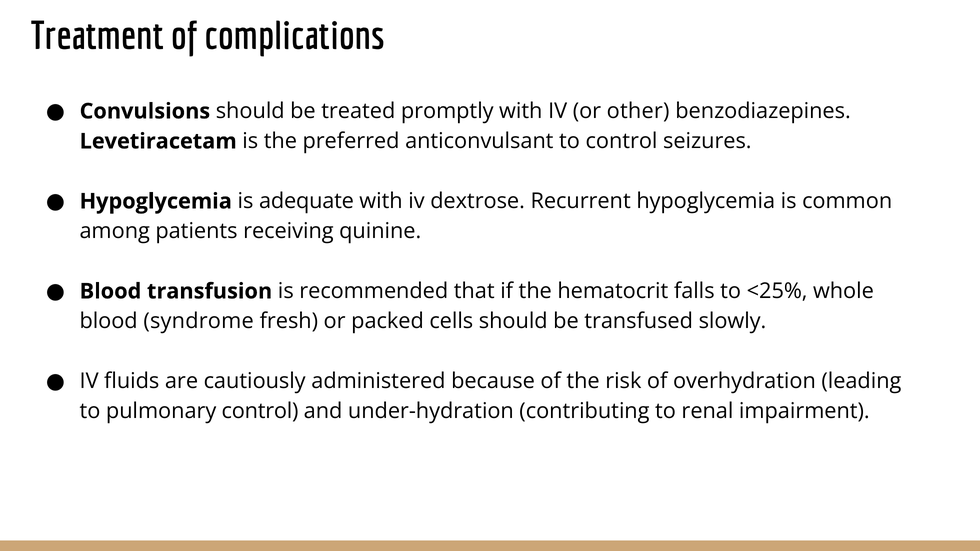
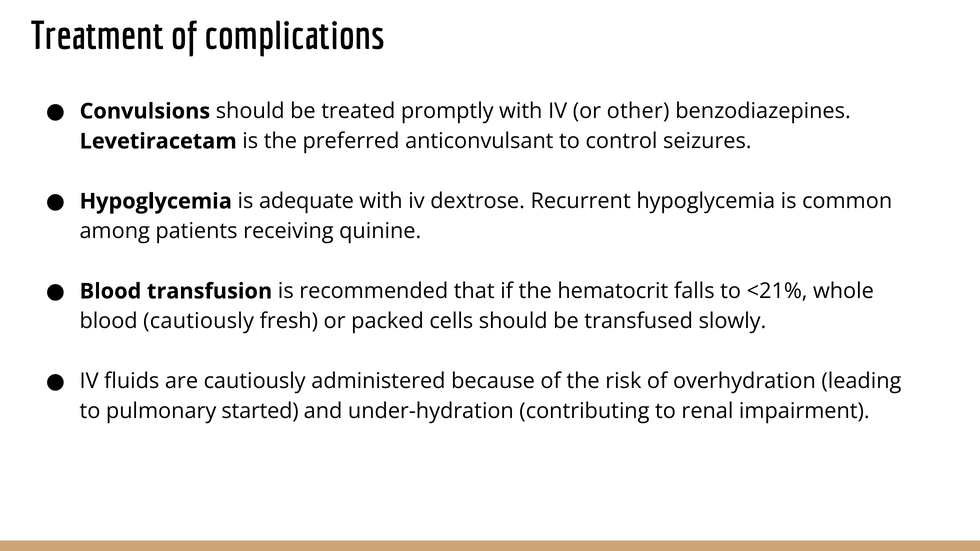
<25%: <25% -> <21% (777, 291)
blood syndrome: syndrome -> cautiously (199, 321)
pulmonary control: control -> started (260, 412)
